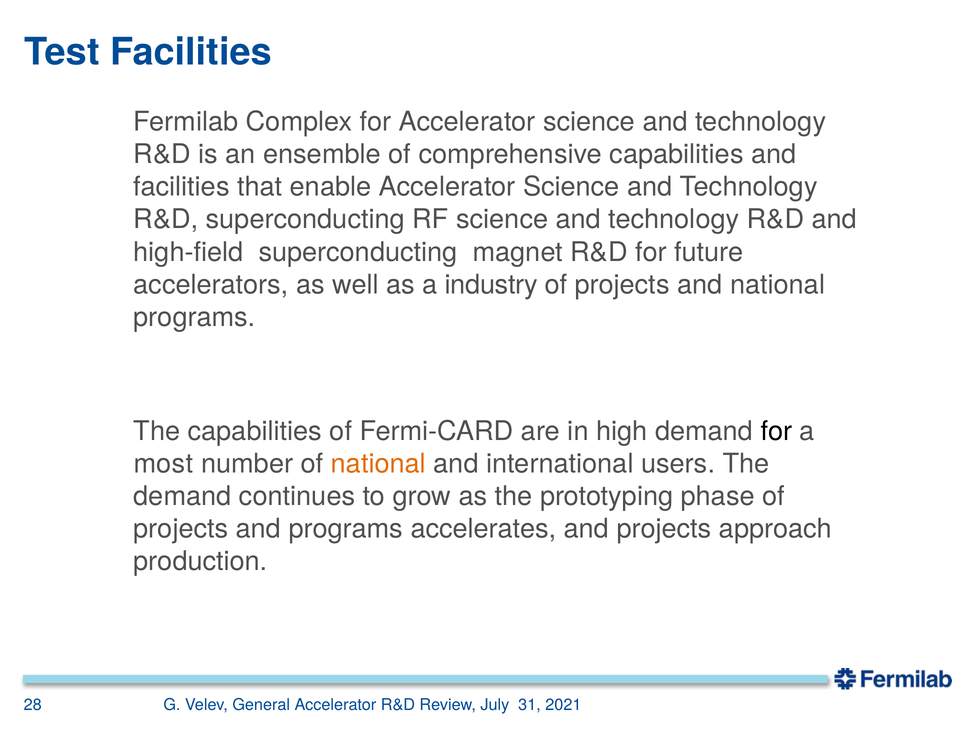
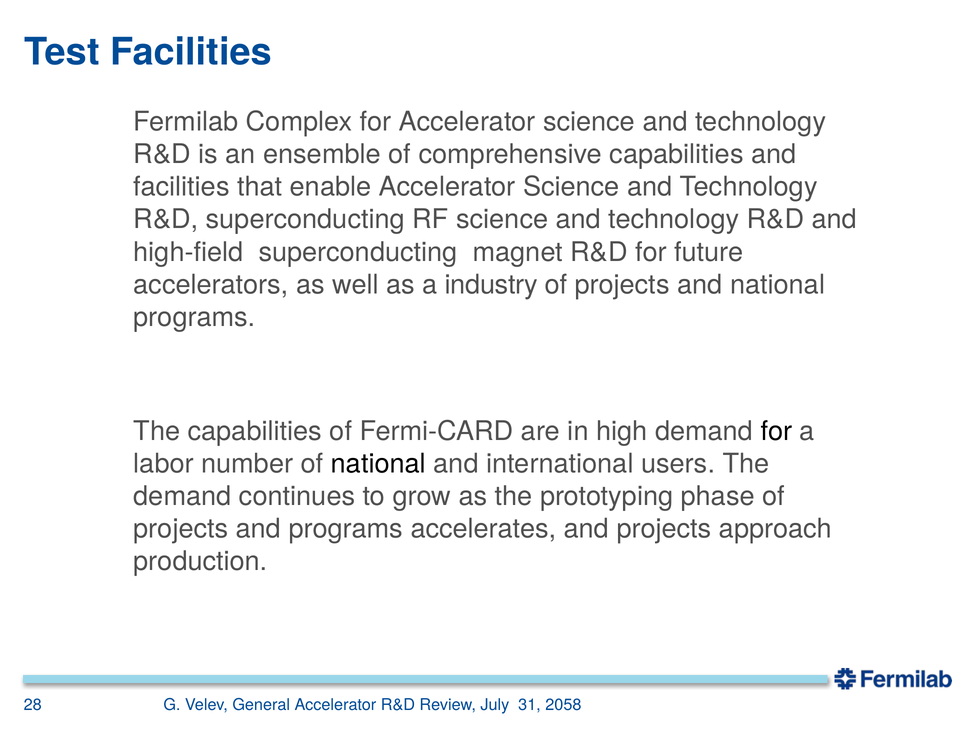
most: most -> labor (164, 464)
national colour: orange -> black (378, 464)
2021: 2021 -> 2058 (563, 705)
